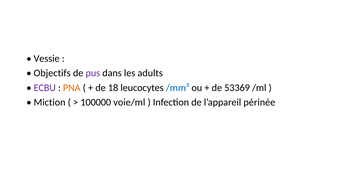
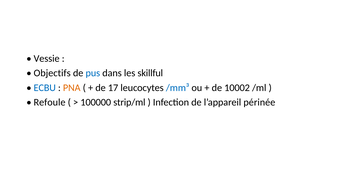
pus colour: purple -> blue (93, 73)
adults: adults -> skillful (150, 73)
ECBU colour: purple -> blue (45, 88)
18: 18 -> 17 (113, 88)
53369: 53369 -> 10002 (237, 88)
Miction: Miction -> Refoule (50, 102)
voie/ml: voie/ml -> strip/ml (129, 102)
